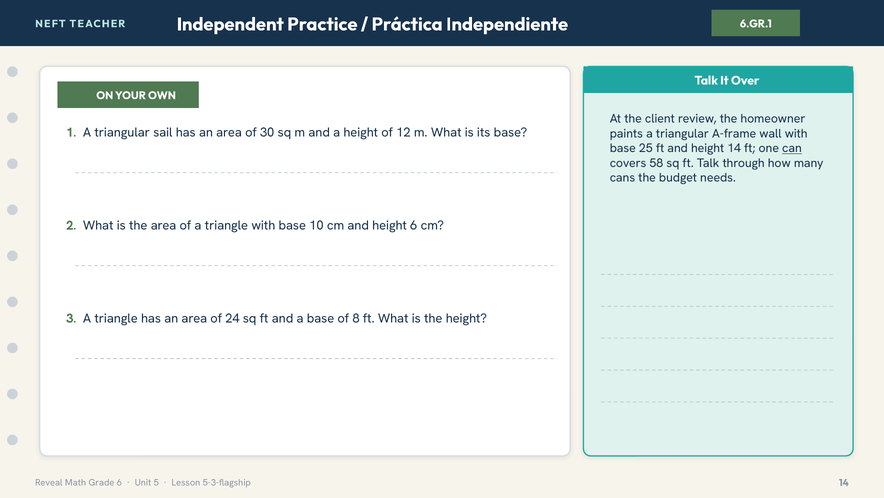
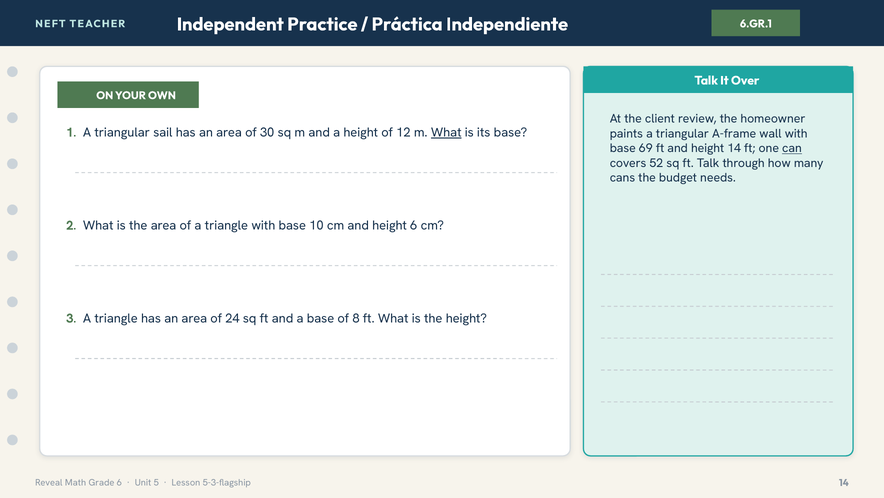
What underline: none -> present (446, 132)
25: 25 -> 69 (646, 148)
58: 58 -> 52 (656, 163)
